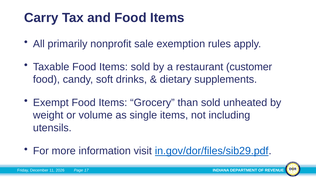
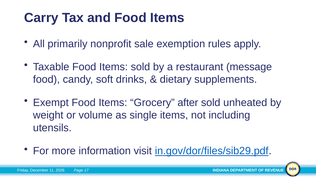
customer: customer -> message (249, 67)
than: than -> after (188, 102)
